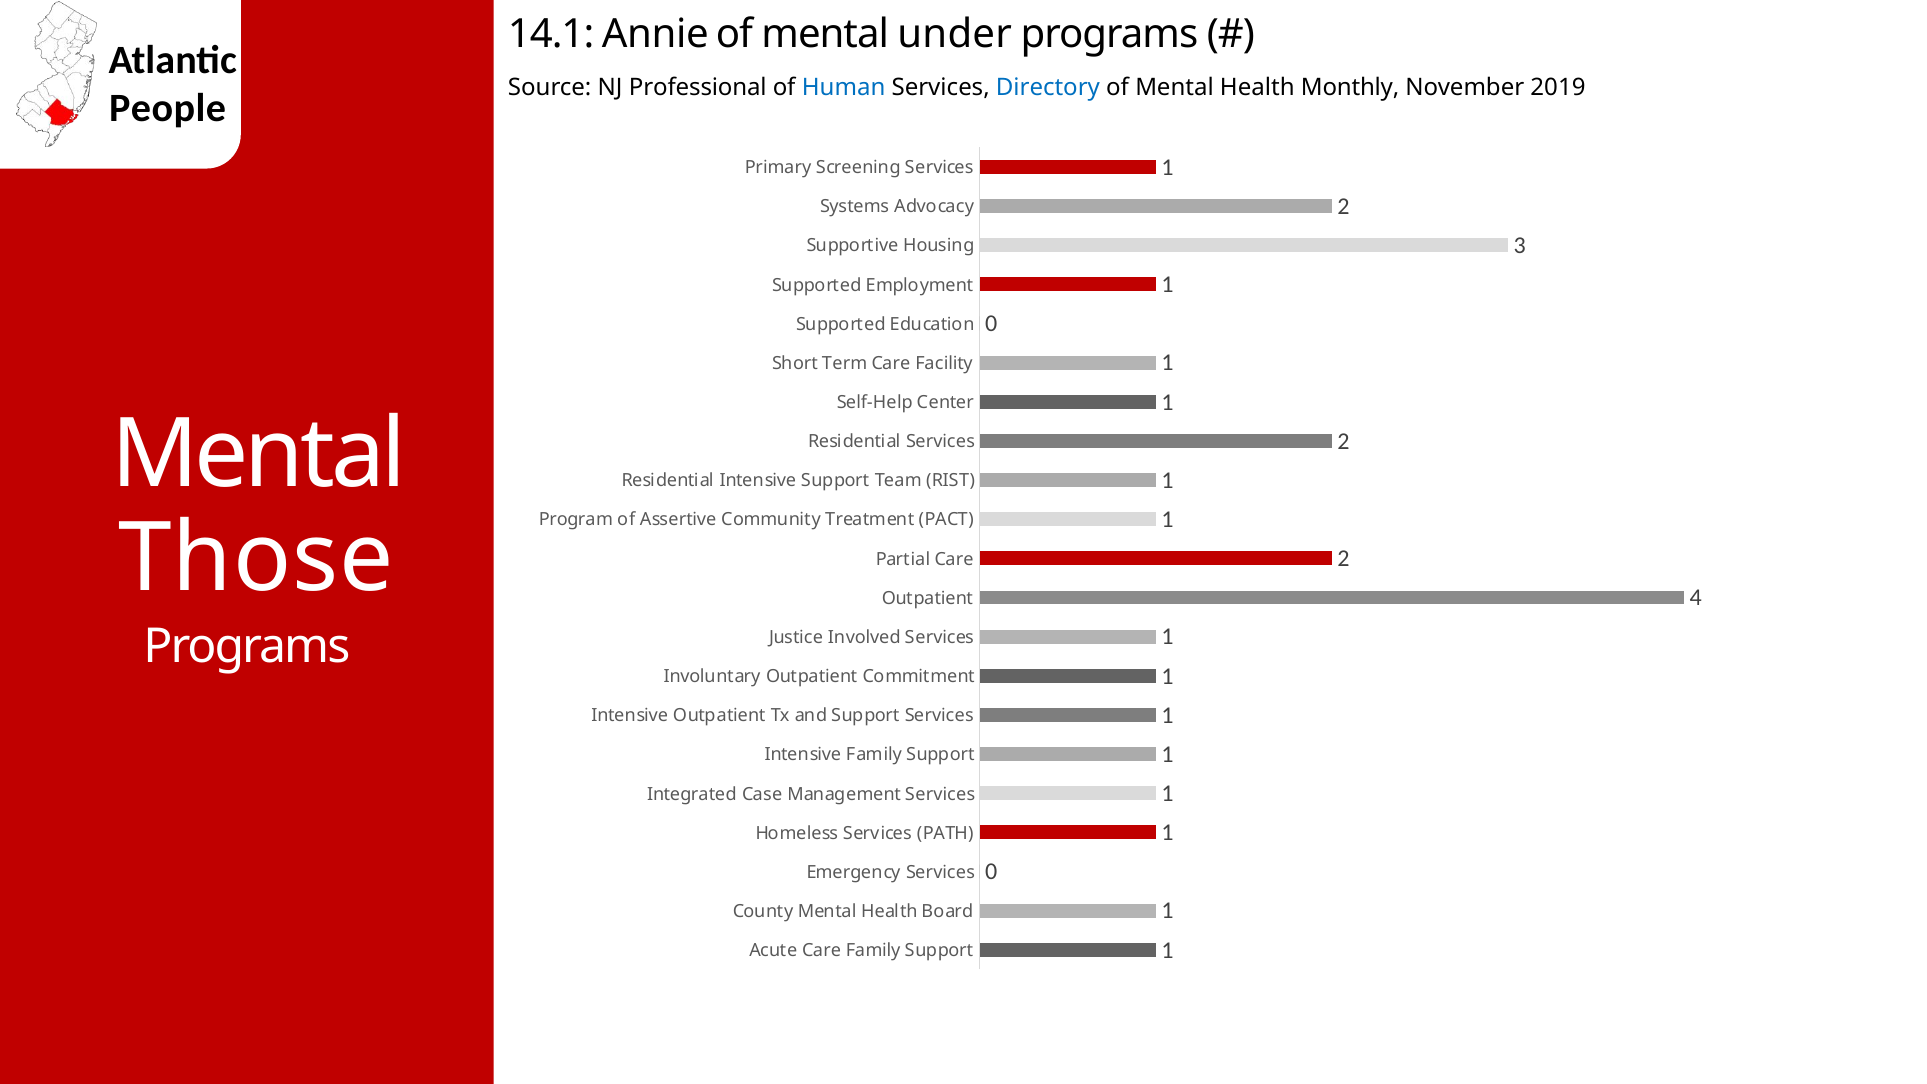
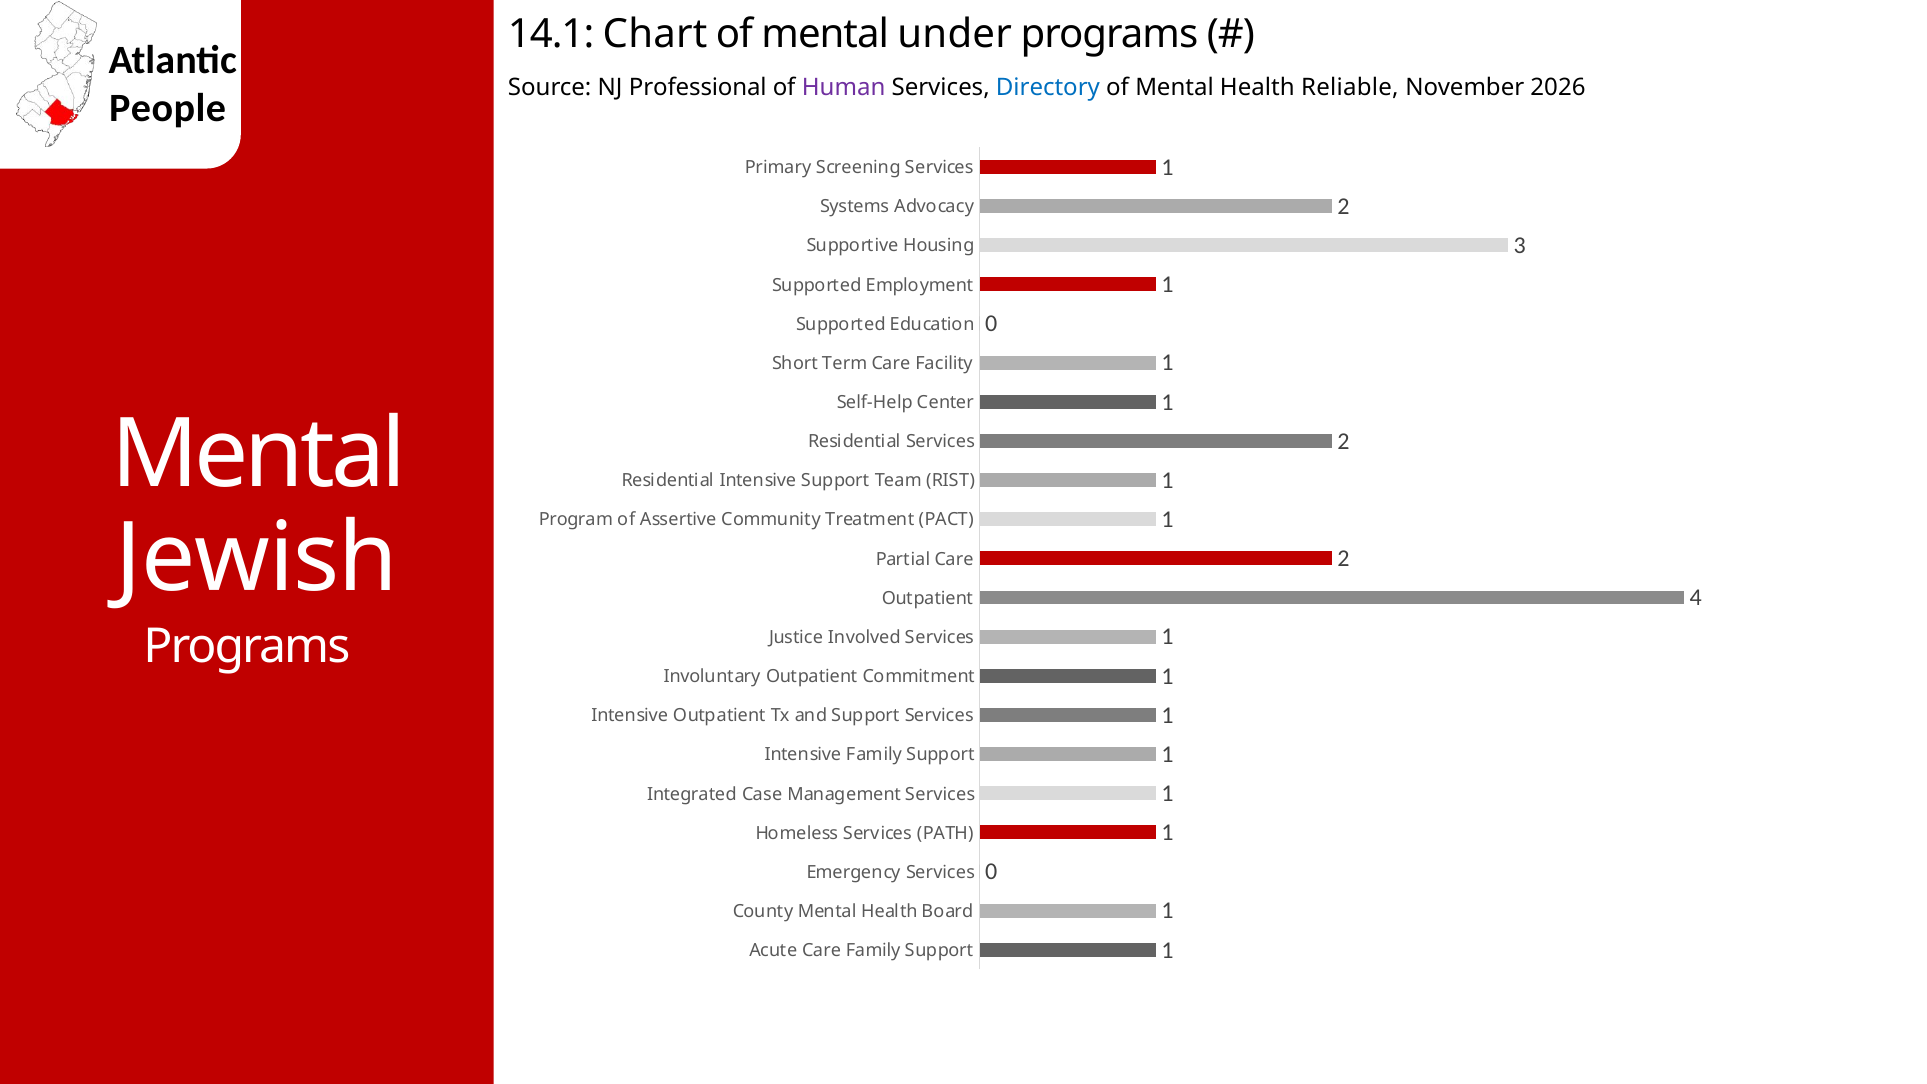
Annie: Annie -> Chart (655, 34)
Human colour: blue -> purple (844, 88)
Monthly: Monthly -> Reliable (1350, 88)
2019: 2019 -> 2026 (1558, 88)
Those: Those -> Jewish (257, 559)
